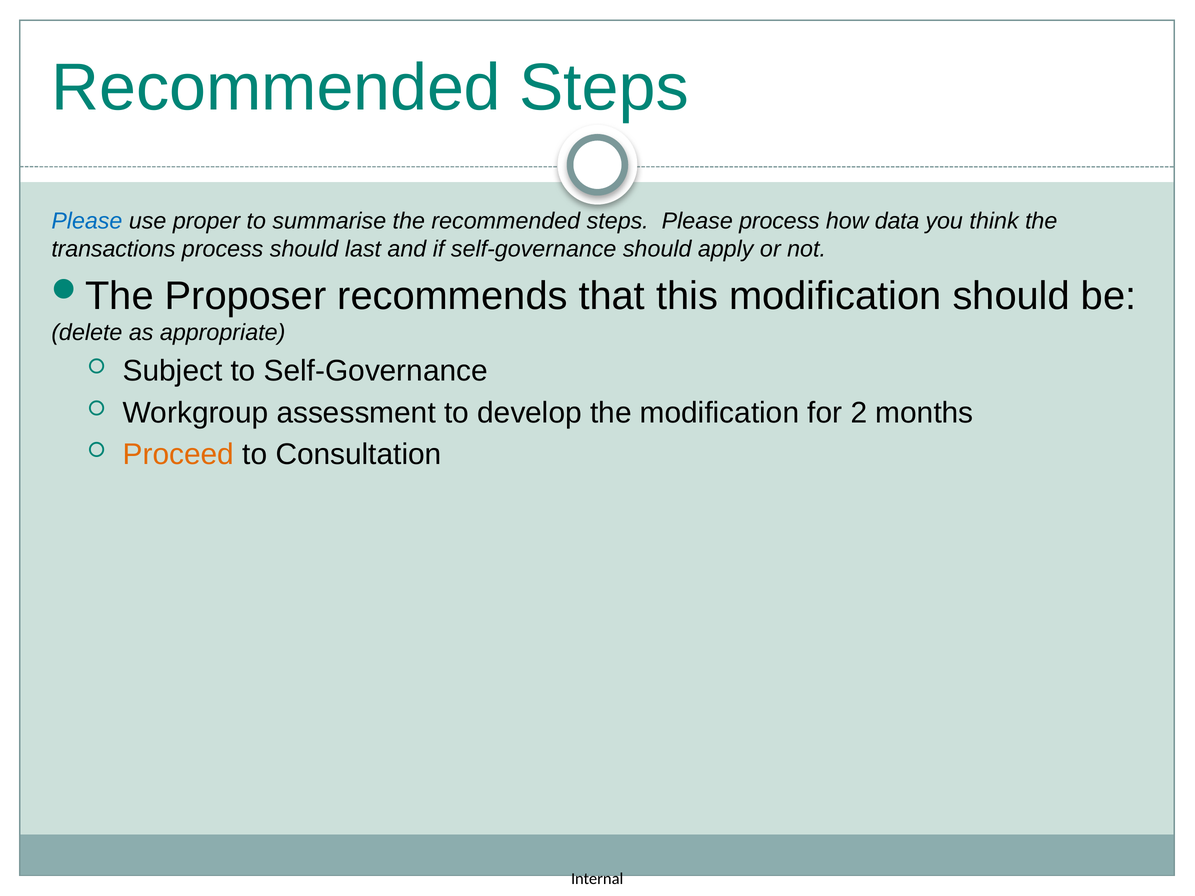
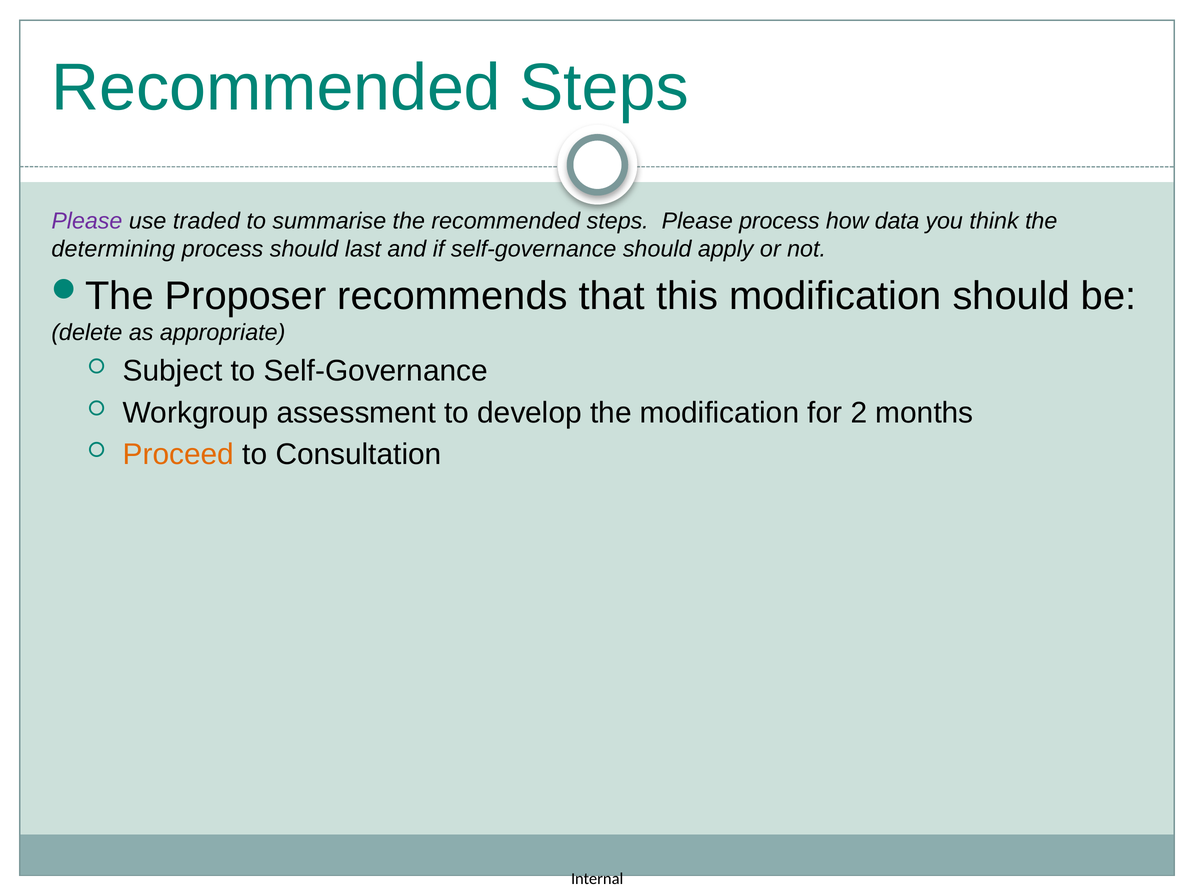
Please colour: blue -> purple (87, 221)
proper: proper -> traded (206, 221)
transactions: transactions -> determining (113, 249)
